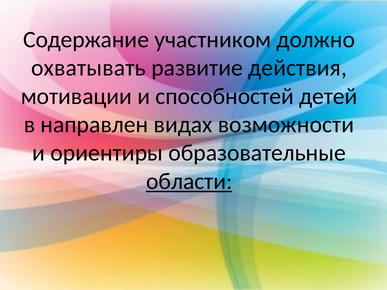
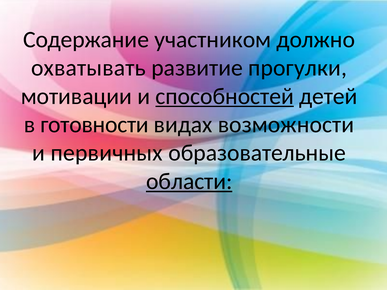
действия: действия -> прогулки (298, 68)
способностей underline: none -> present (225, 96)
направлен: направлен -> готовности (94, 125)
ориентиры: ориентиры -> первичных (107, 153)
